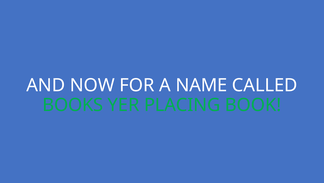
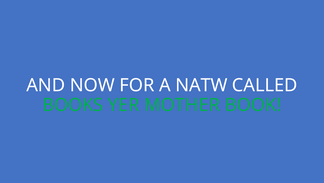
NAME: NAME -> NATW (201, 85)
PLACING: PLACING -> MOTHER (182, 105)
